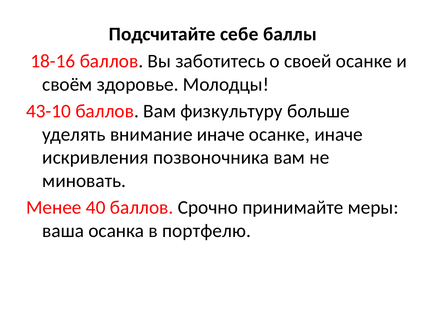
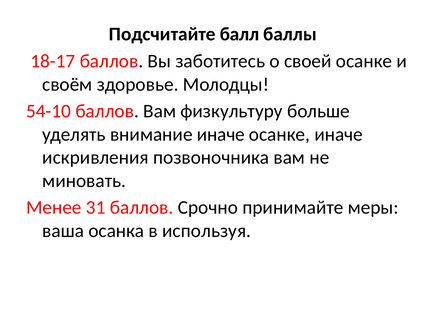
себе: себе -> балл (239, 34)
18-16: 18-16 -> 18-17 (53, 61)
43-10: 43-10 -> 54-10 (49, 111)
40: 40 -> 31 (96, 208)
портфелю: портфелю -> используя (207, 231)
